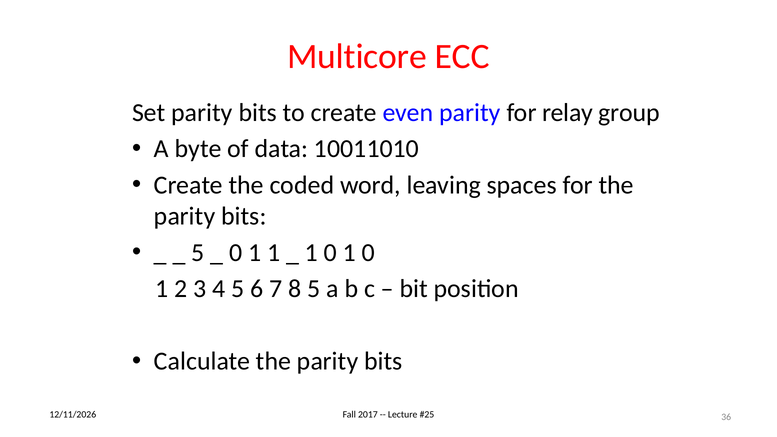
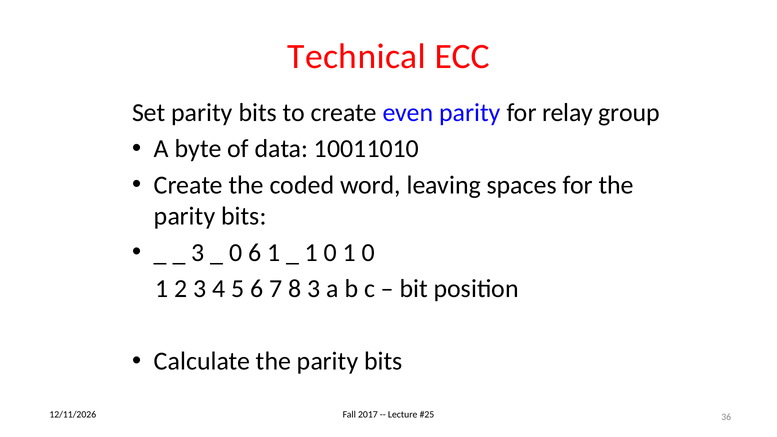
Multicore: Multicore -> Technical (357, 56)
5: 5 -> 3 (198, 253)
1: 1 -> 6 (255, 253)
8 5: 5 -> 3 (314, 289)
